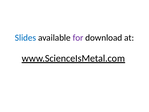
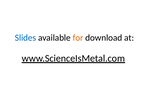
for colour: purple -> orange (78, 38)
